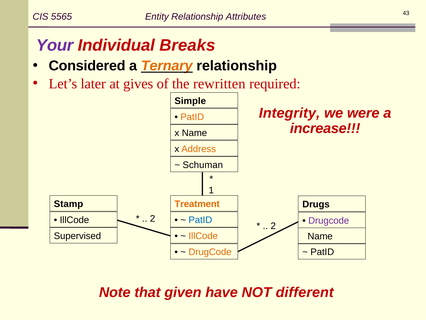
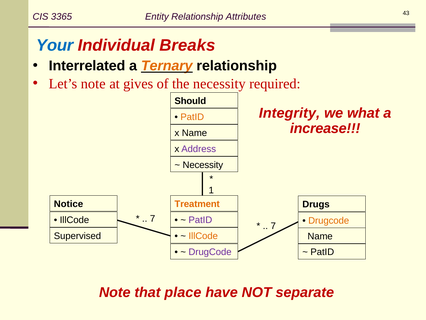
5565: 5565 -> 3365 (61, 17)
Your colour: purple -> blue (55, 45)
Considered: Considered -> Interrelated (87, 66)
Let’s later: later -> note (93, 84)
the rewritten: rewritten -> necessity (219, 84)
Simple: Simple -> Should (190, 101)
were: were -> what (363, 113)
Address colour: orange -> purple (199, 149)
Schuman: Schuman -> Necessity (203, 165)
Stamp: Stamp -> Notice (69, 204)
2: 2 -> 7 (153, 219)
PatID colour: blue -> purple (200, 220)
Drugcode colour: purple -> orange (329, 220)
2: 2 -> 7 (273, 226)
DrugCode colour: orange -> purple (210, 252)
given: given -> place (183, 292)
different: different -> separate (305, 292)
